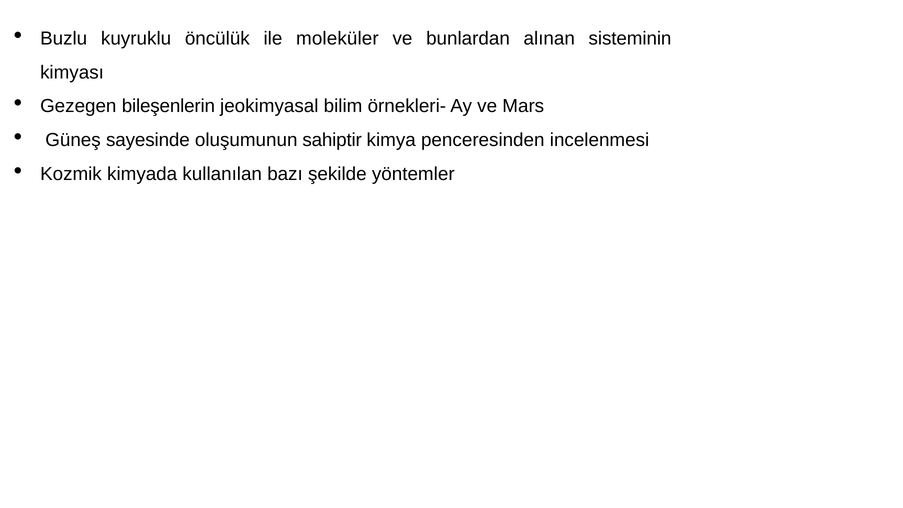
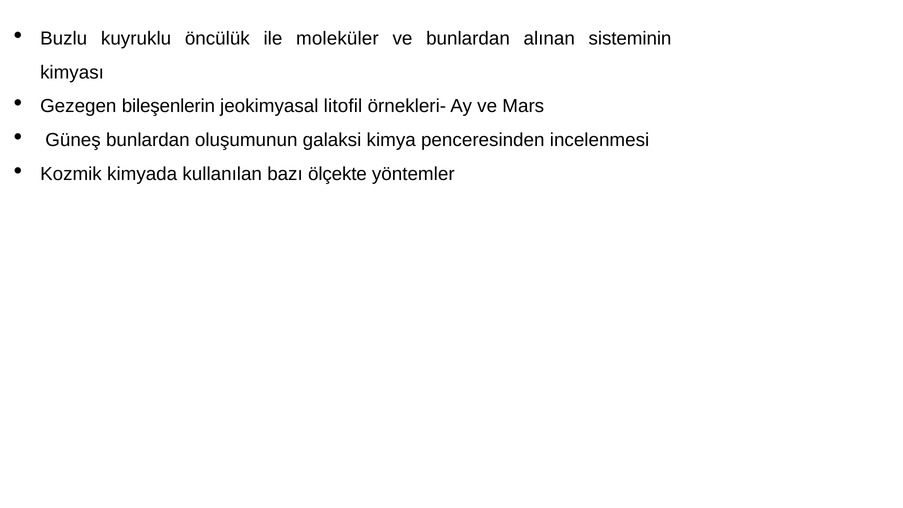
bilim: bilim -> litofil (343, 106)
Güneş sayesinde: sayesinde -> bunlardan (148, 140)
sahiptir: sahiptir -> galaksi (332, 140)
şekilde: şekilde -> ölçekte (337, 174)
